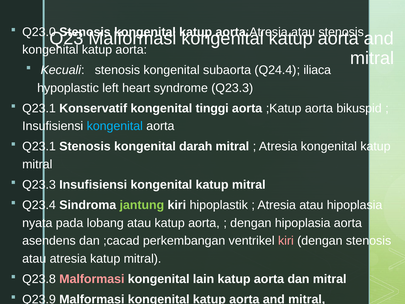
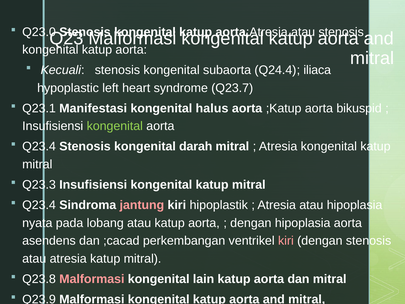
syndrome Q23.3: Q23.3 -> Q23.7 (232, 88)
Konservatif: Konservatif -> Manifestasi (93, 108)
tinggi: tinggi -> halus (212, 108)
kongenital colour: light blue -> light green (115, 126)
Q23.1: Q23.1 -> Q23.4 (39, 146)
jantung colour: light green -> pink (142, 205)
